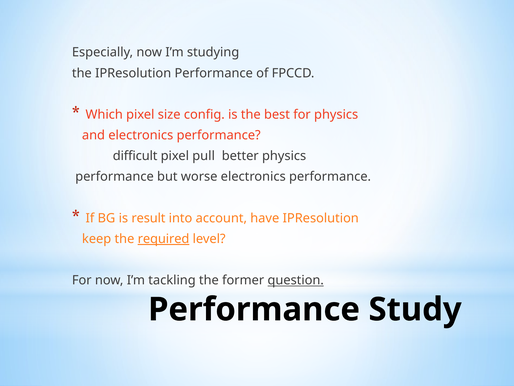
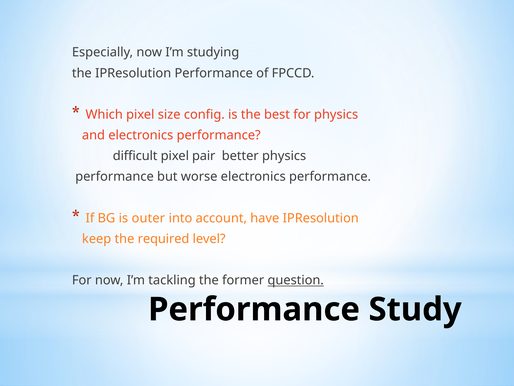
pull: pull -> pair (204, 156)
result: result -> outer (148, 218)
required underline: present -> none (164, 239)
